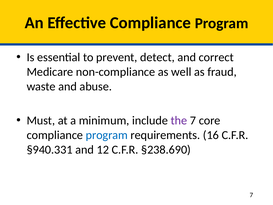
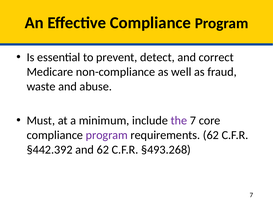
program colour: blue -> purple (107, 135)
requirements 16: 16 -> 62 (211, 135)
§940.331: §940.331 -> §442.392 (50, 150)
and 12: 12 -> 62 (103, 150)
§238.690: §238.690 -> §493.268 (166, 150)
